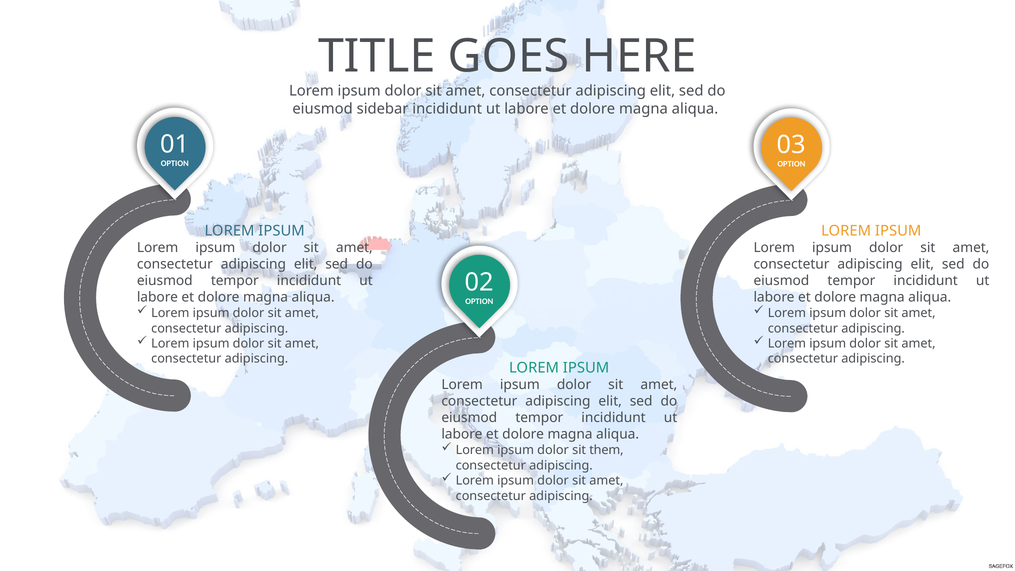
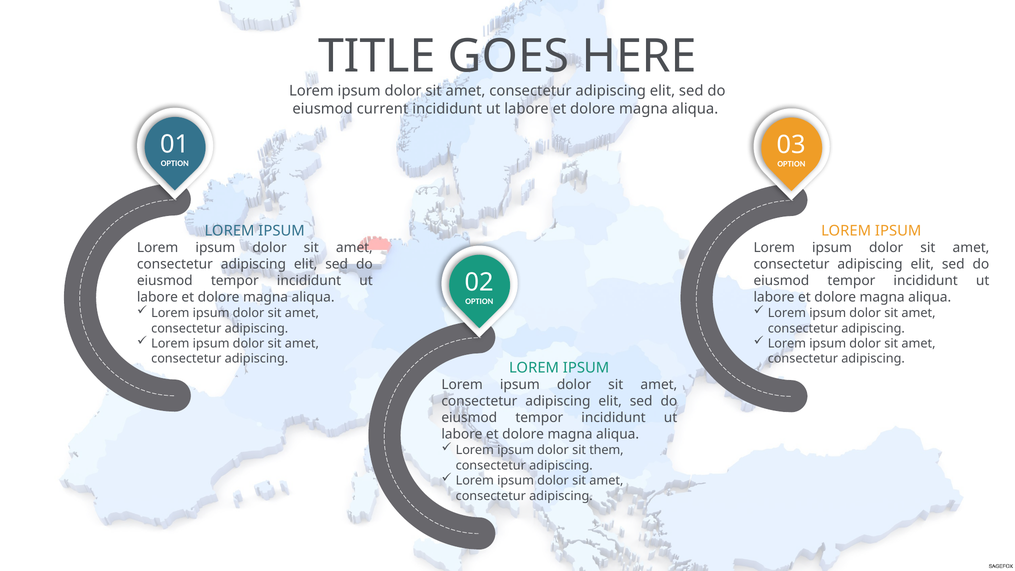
sidebar: sidebar -> current (383, 109)
